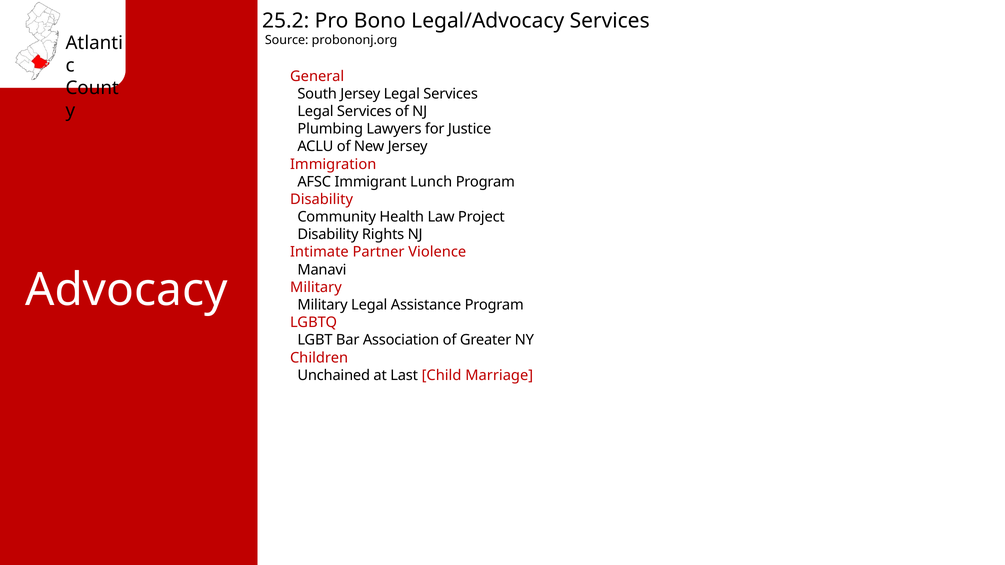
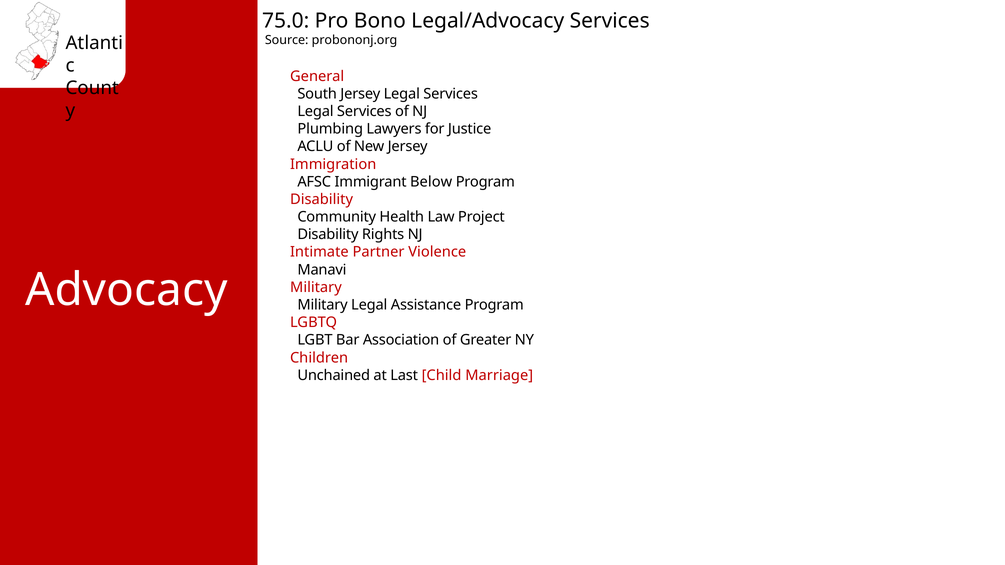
25.2: 25.2 -> 75.0 (286, 21)
Lunch: Lunch -> Below (431, 182)
